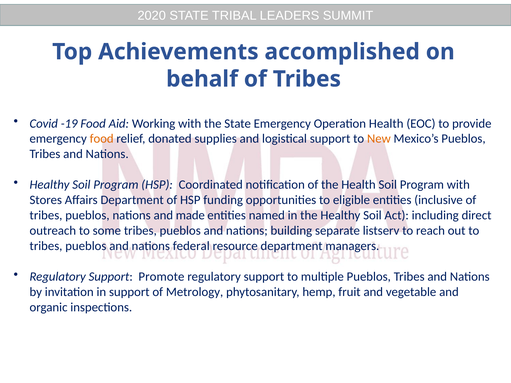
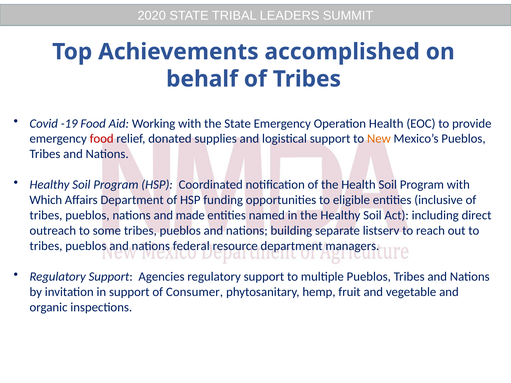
food colour: orange -> red (102, 139)
Stores: Stores -> Which (46, 200)
Promote: Promote -> Agencies (161, 277)
Metrology: Metrology -> Consumer (195, 292)
